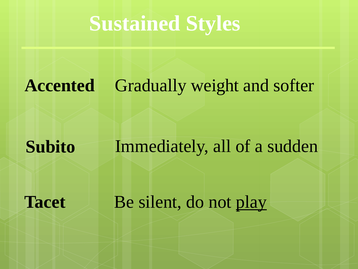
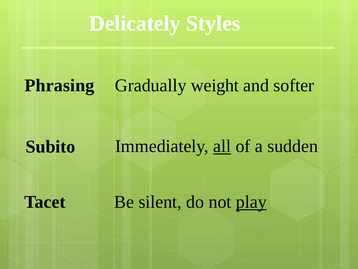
Sustained: Sustained -> Delicately (135, 23)
Accented: Accented -> Phrasing (60, 85)
all underline: none -> present (222, 146)
